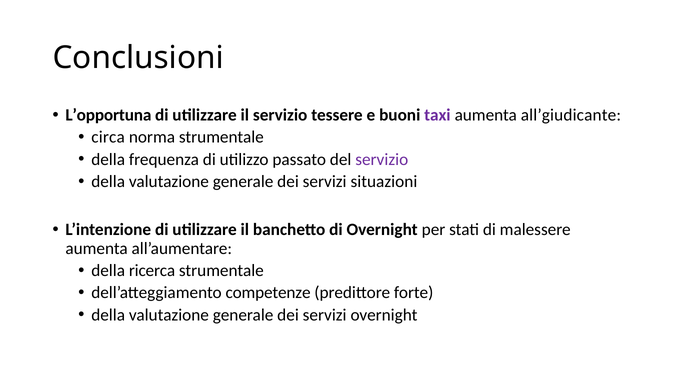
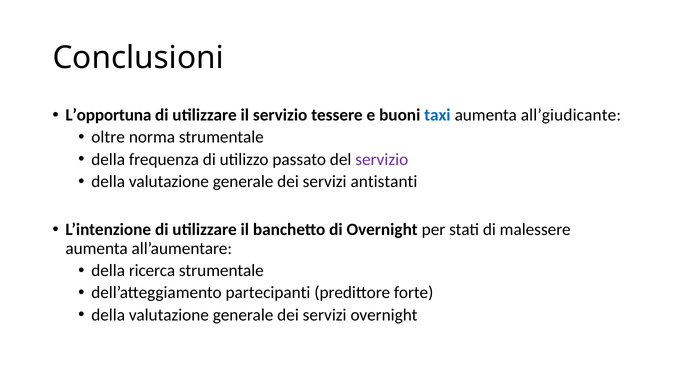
taxi colour: purple -> blue (437, 115)
circa: circa -> oltre (108, 137)
situazioni: situazioni -> antistanti (384, 181)
competenze: competenze -> partecipanti (268, 292)
